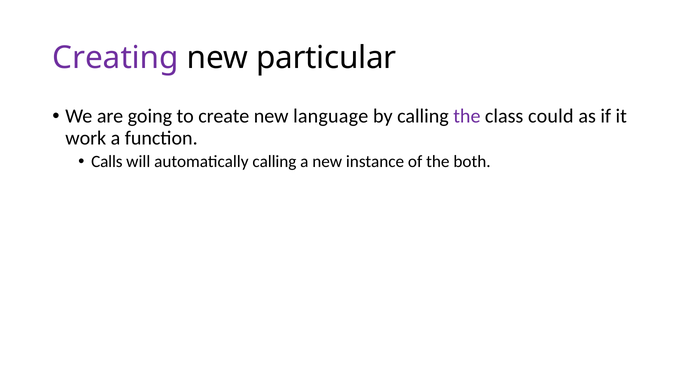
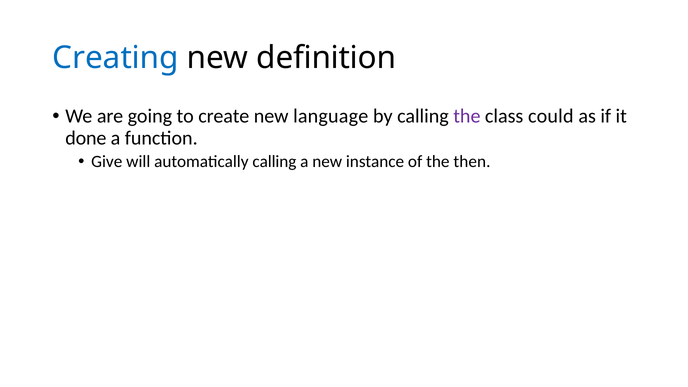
Creating colour: purple -> blue (116, 58)
particular: particular -> definition (326, 58)
work: work -> done (86, 138)
Calls: Calls -> Give (107, 162)
both: both -> then (472, 162)
